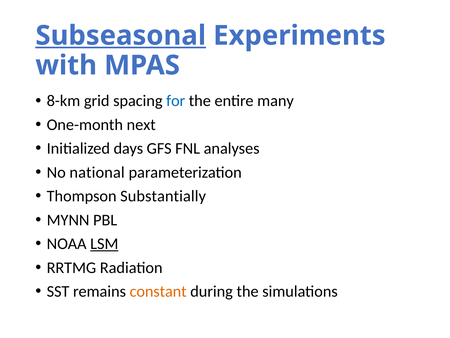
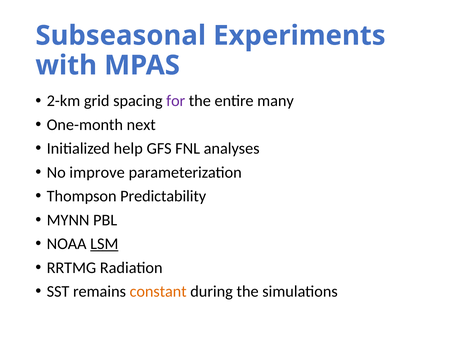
Subseasonal underline: present -> none (121, 36)
8-km: 8-km -> 2-km (63, 101)
for colour: blue -> purple (176, 101)
days: days -> help (128, 148)
national: national -> improve (97, 172)
Substantially: Substantially -> Predictability (163, 196)
